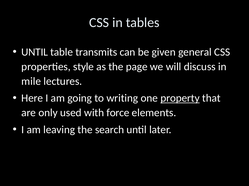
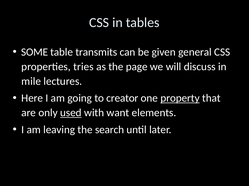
UNTIL: UNTIL -> SOME (35, 52)
style: style -> tries (83, 67)
writing: writing -> creator (122, 99)
used underline: none -> present (71, 113)
force: force -> want (118, 113)
